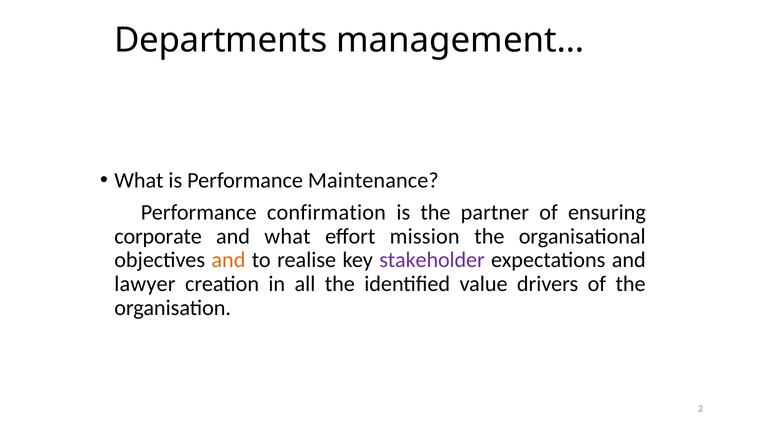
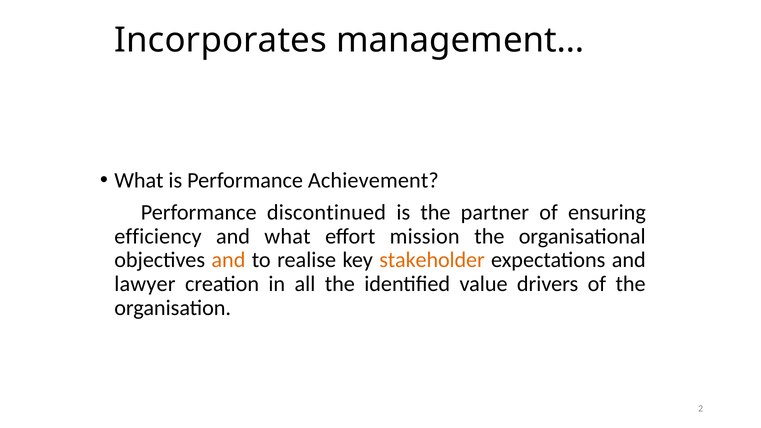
Departments: Departments -> Incorporates (221, 40)
Maintenance: Maintenance -> Achievement (373, 180)
confirmation: confirmation -> discontinued (326, 212)
corporate: corporate -> efficiency (158, 236)
stakeholder colour: purple -> orange (432, 260)
